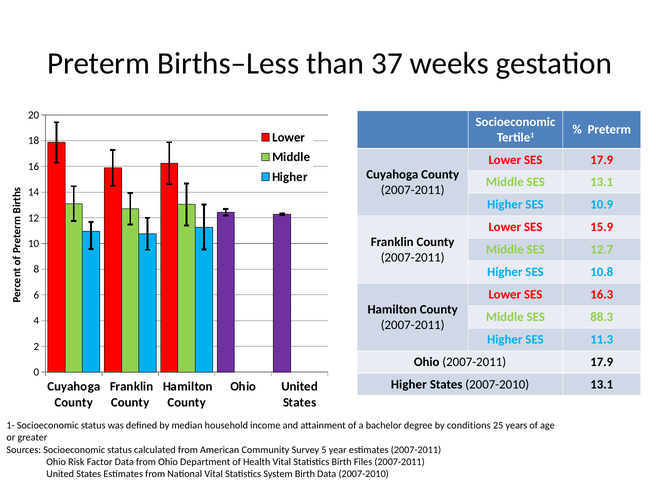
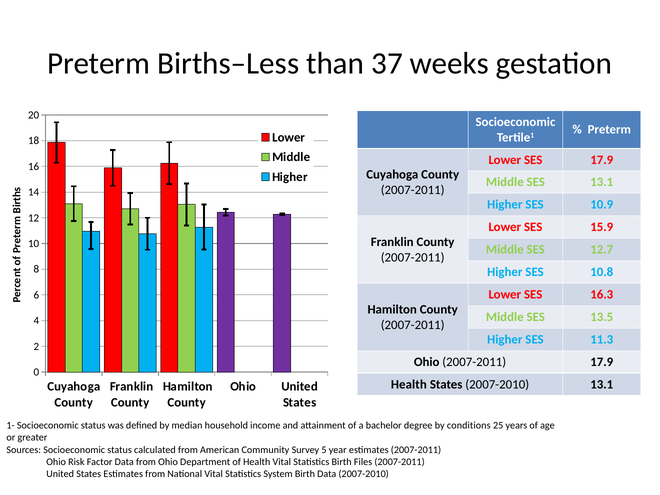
88.3: 88.3 -> 13.5 (602, 317)
Higher: Higher -> Health (409, 385)
